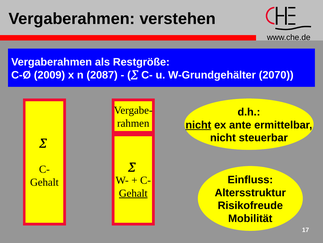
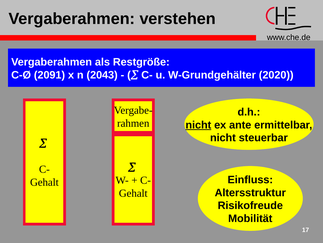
2009: 2009 -> 2091 (49, 75)
2087: 2087 -> 2043 (102, 75)
2070: 2070 -> 2020 (276, 75)
Gehalt underline: present -> none (133, 193)
